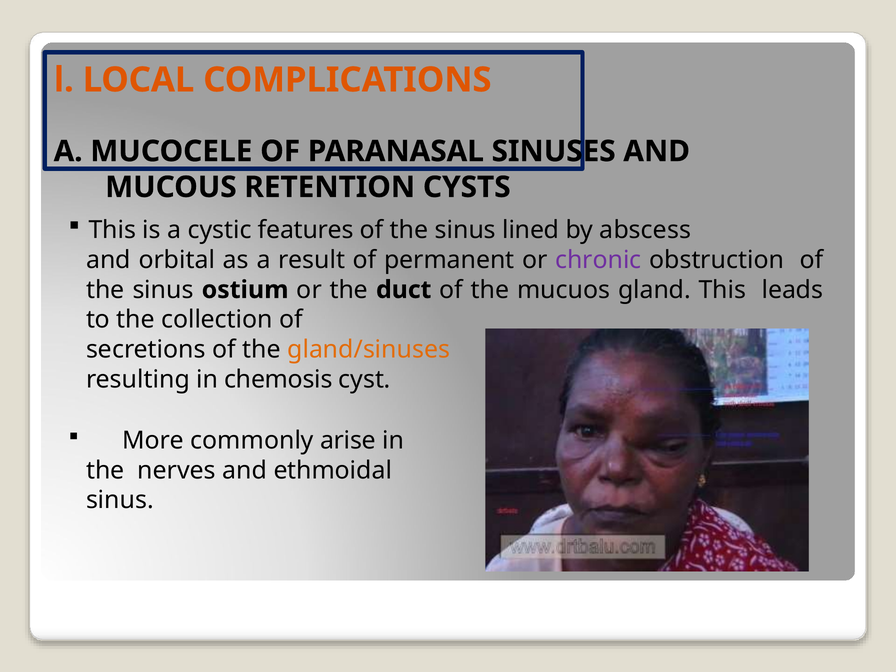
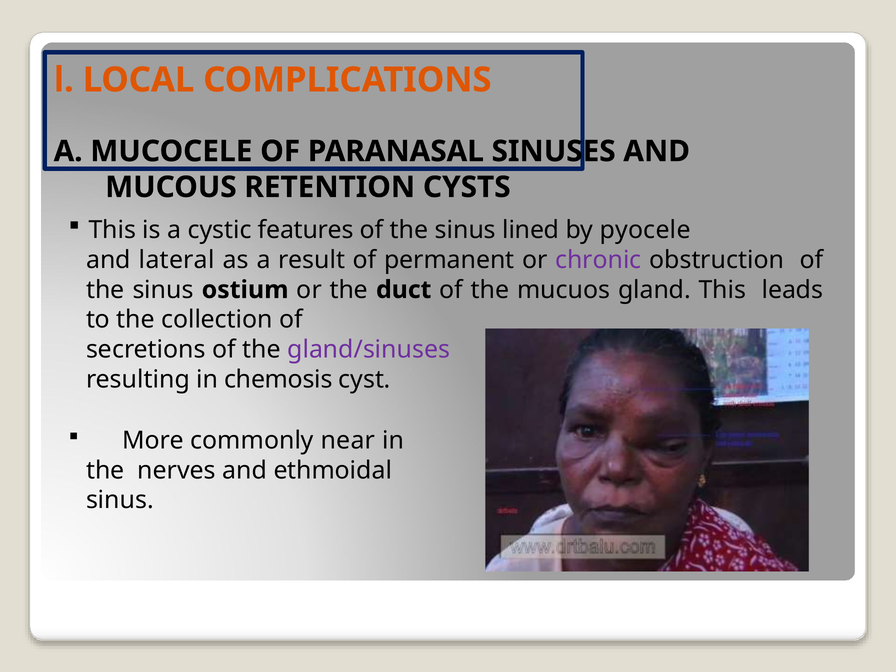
abscess: abscess -> pyocele (645, 230)
orbital: orbital -> lateral (177, 260)
gland/sinuses colour: orange -> purple (369, 350)
arise: arise -> near (348, 441)
